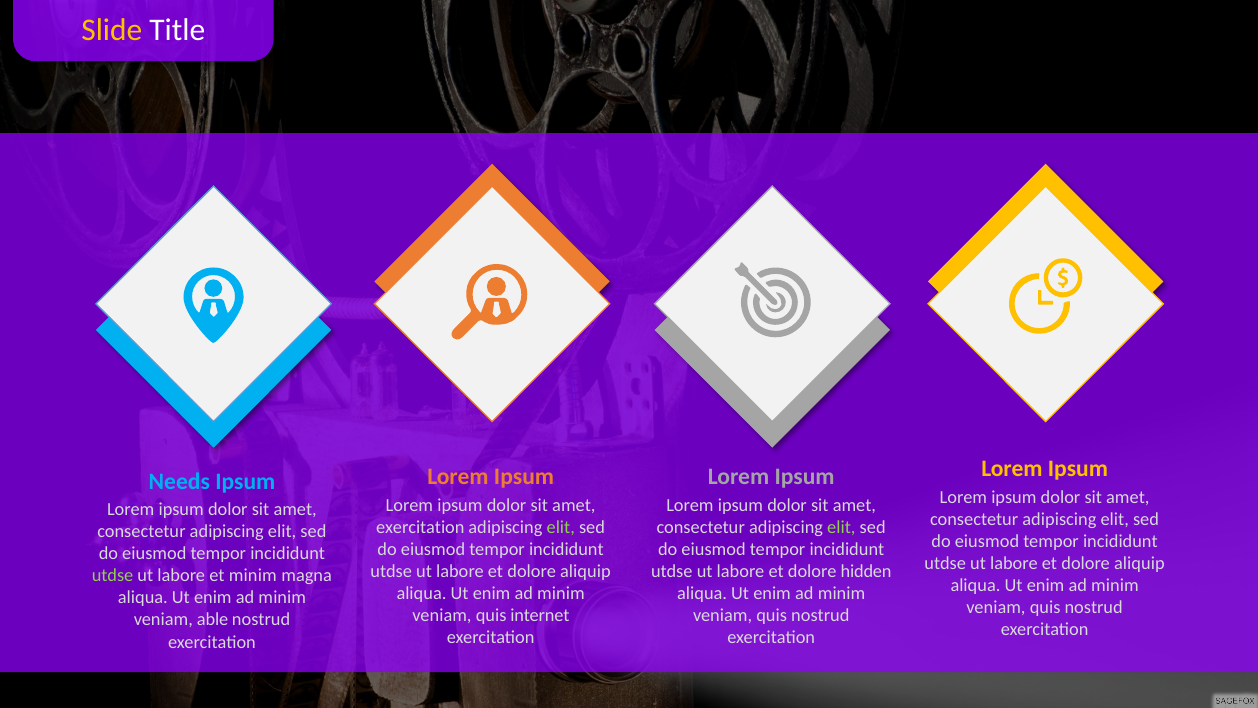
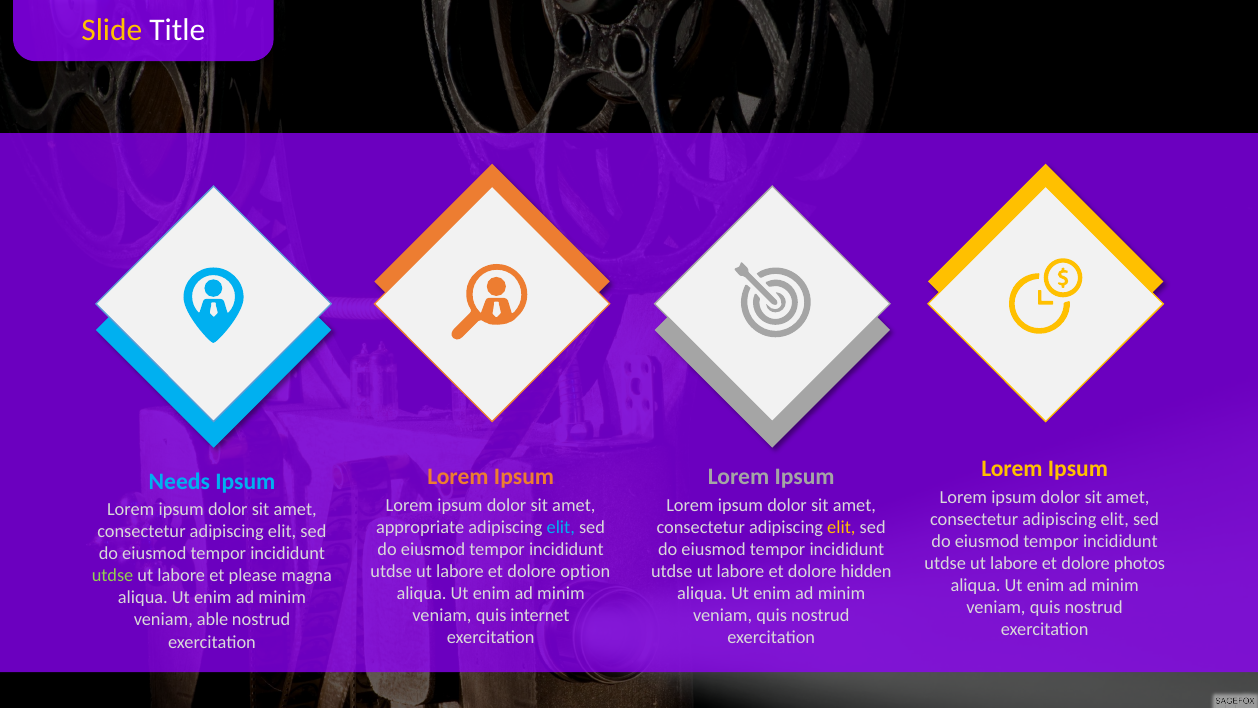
exercitation: exercitation -> appropriate (420, 527)
elit colour: light green -> light blue (561, 527)
elit colour: light green -> yellow (841, 527)
aliquip: aliquip -> photos (1139, 563)
aliquip: aliquip -> option (585, 571)
et minim: minim -> please (253, 576)
